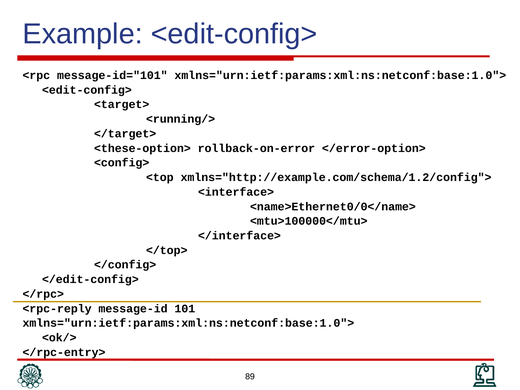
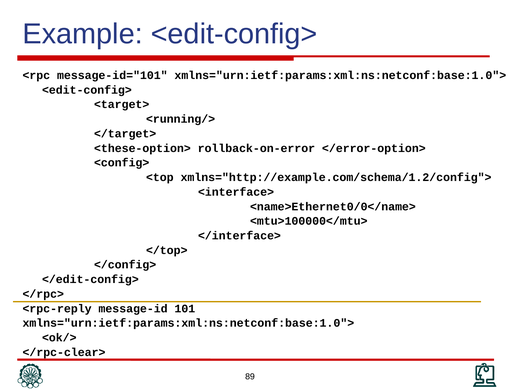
</rpc-entry>: </rpc-entry> -> </rpc-clear> (64, 352)
